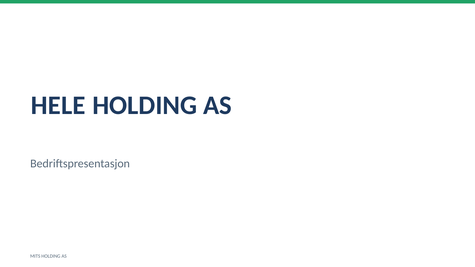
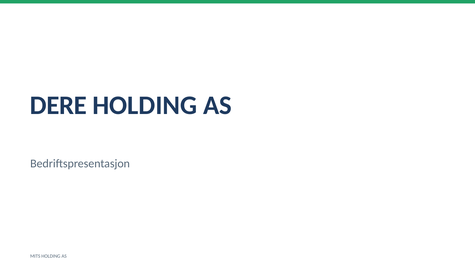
HELE: HELE -> DERE (58, 105)
